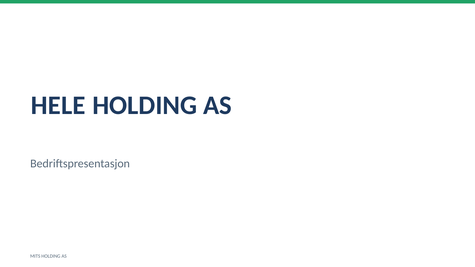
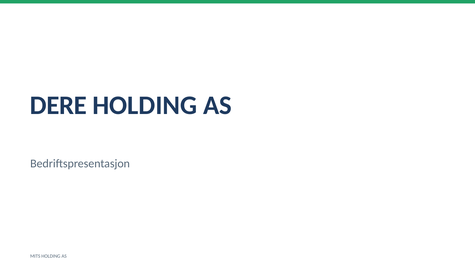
HELE: HELE -> DERE (58, 105)
